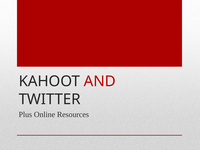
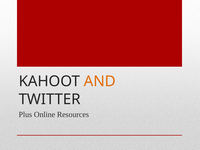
AND colour: red -> orange (100, 81)
